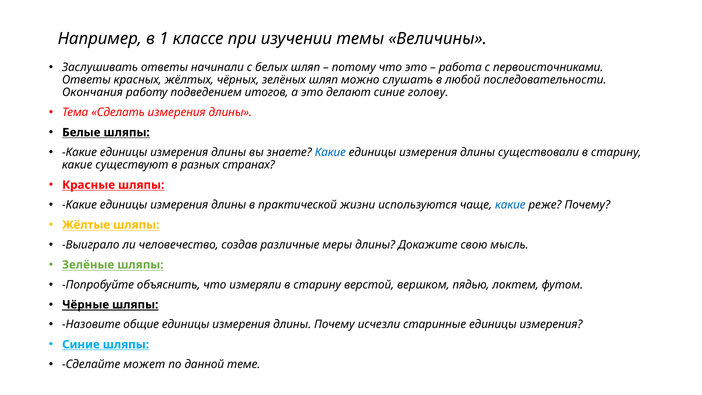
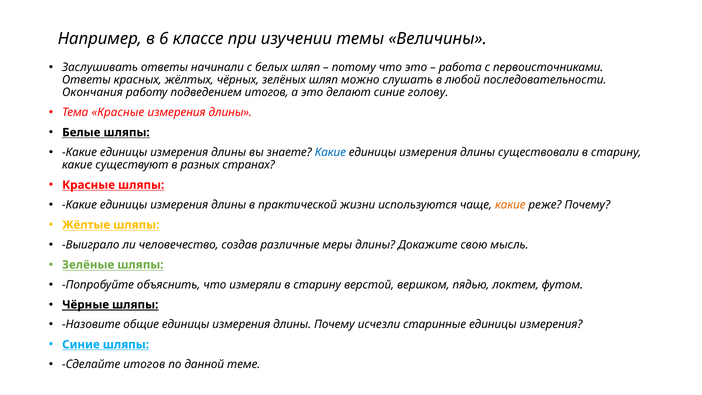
1: 1 -> 6 (164, 39)
Тема Сделать: Сделать -> Красные (118, 112)
какие colour: blue -> orange (510, 205)
Сделайте может: может -> итогов (144, 364)
